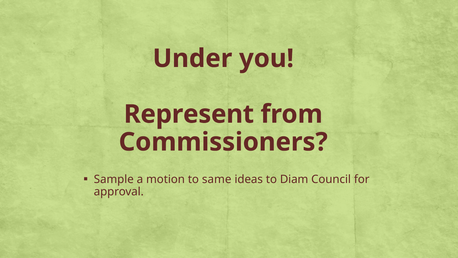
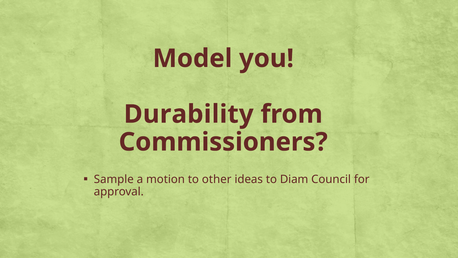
Under: Under -> Model (192, 58)
Represent: Represent -> Durability (189, 114)
same: same -> other (217, 179)
